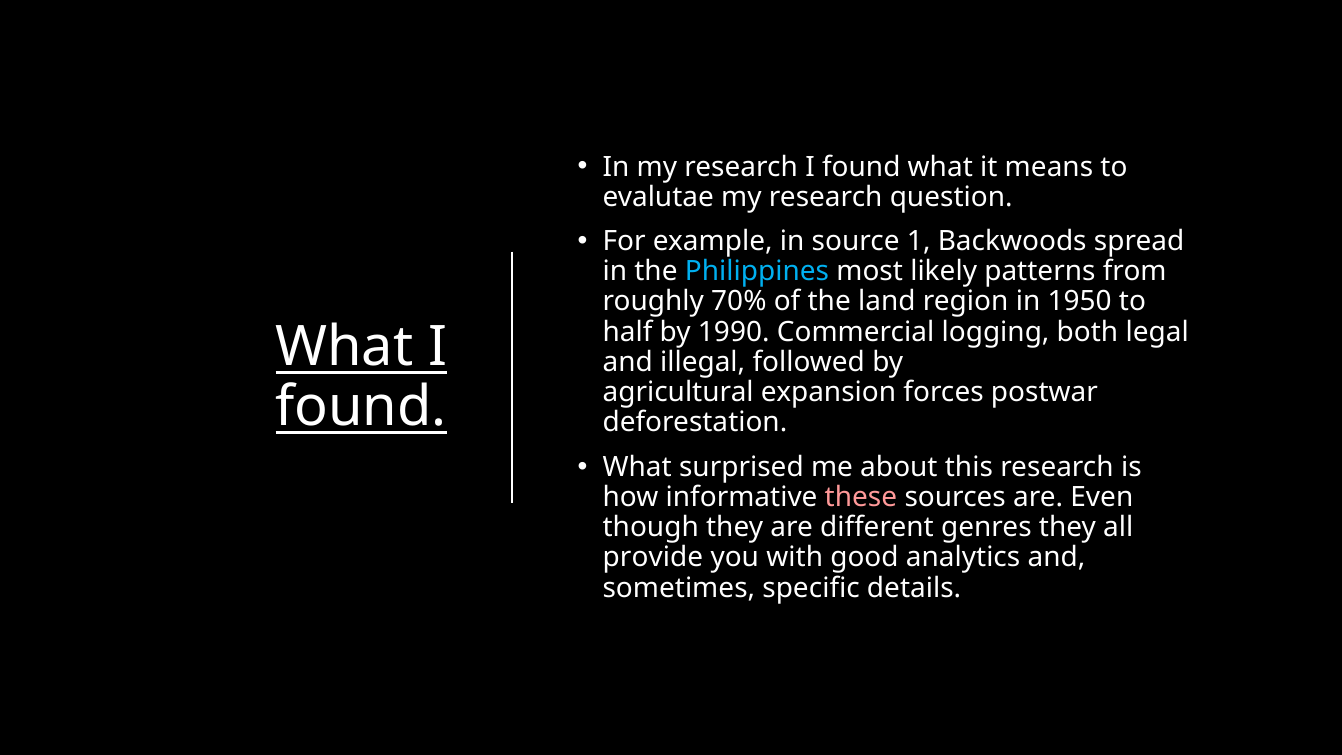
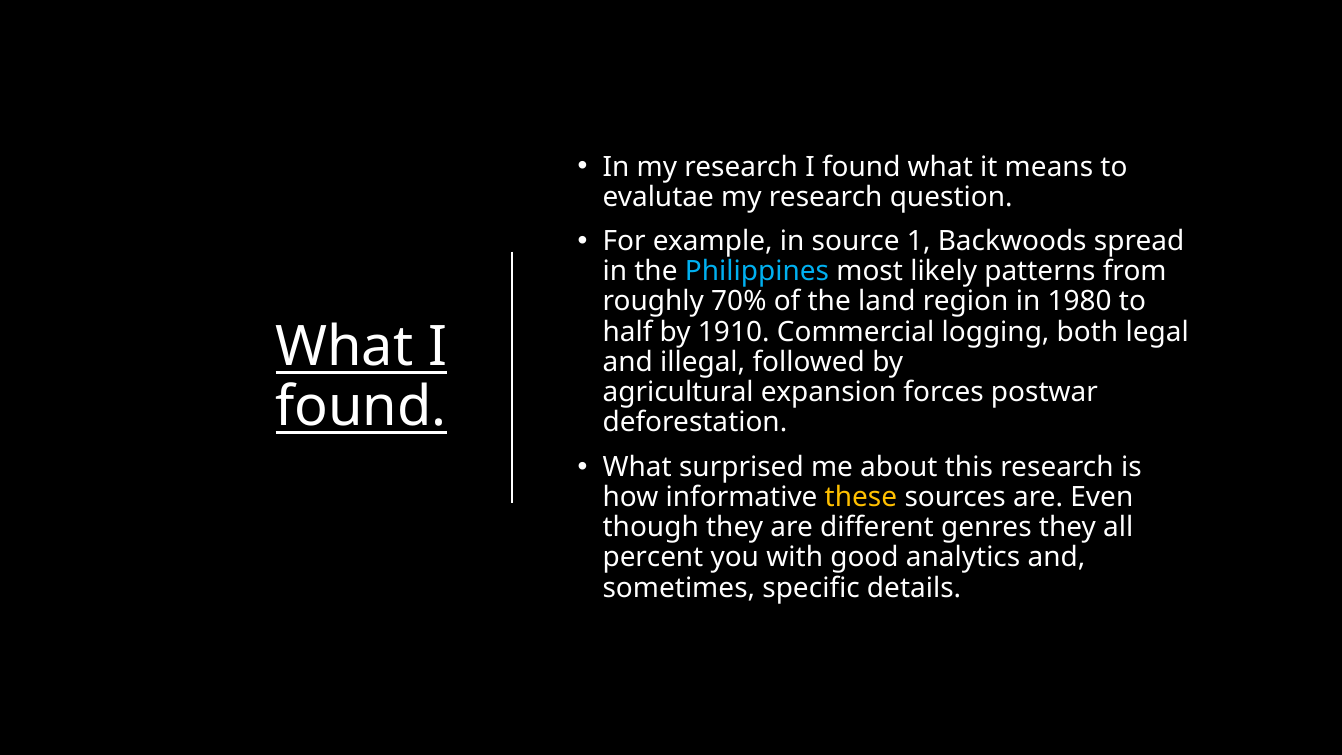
1950: 1950 -> 1980 (1080, 302)
1990: 1990 -> 1910 (734, 332)
these colour: pink -> yellow (861, 497)
provide: provide -> percent (653, 558)
